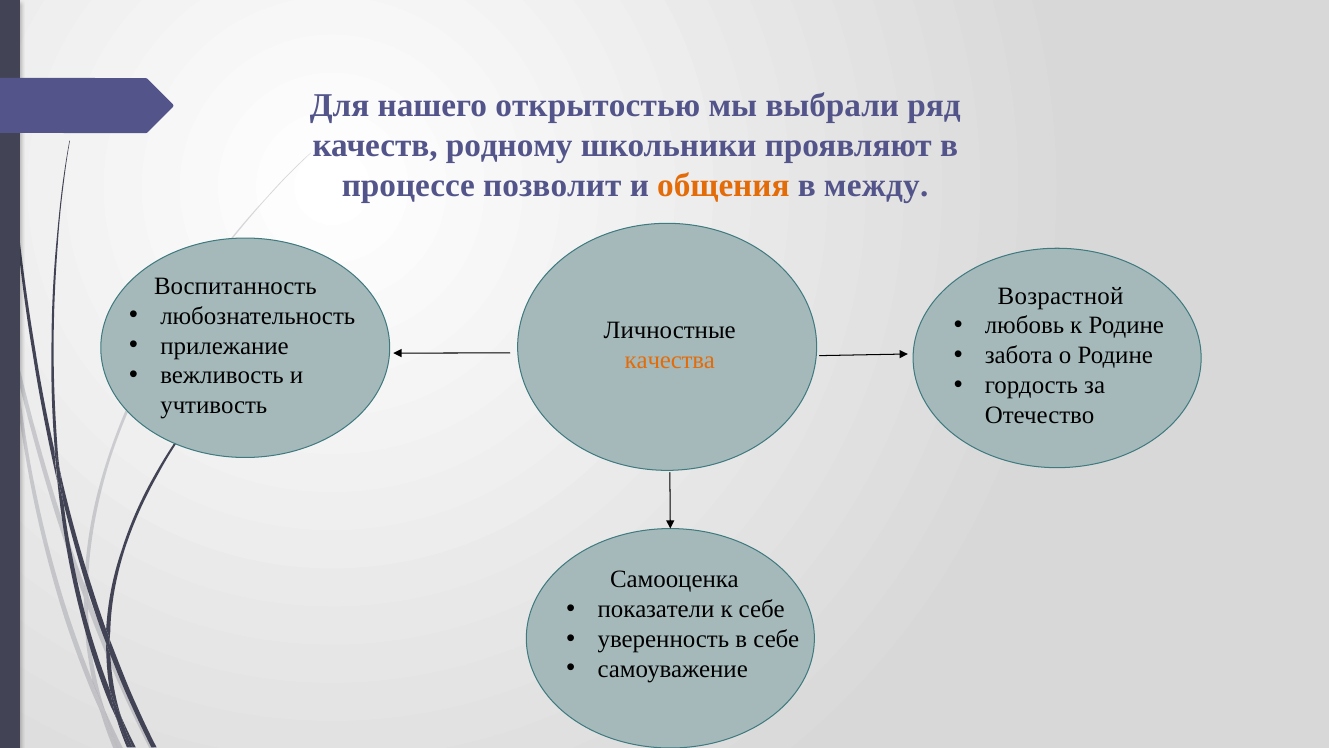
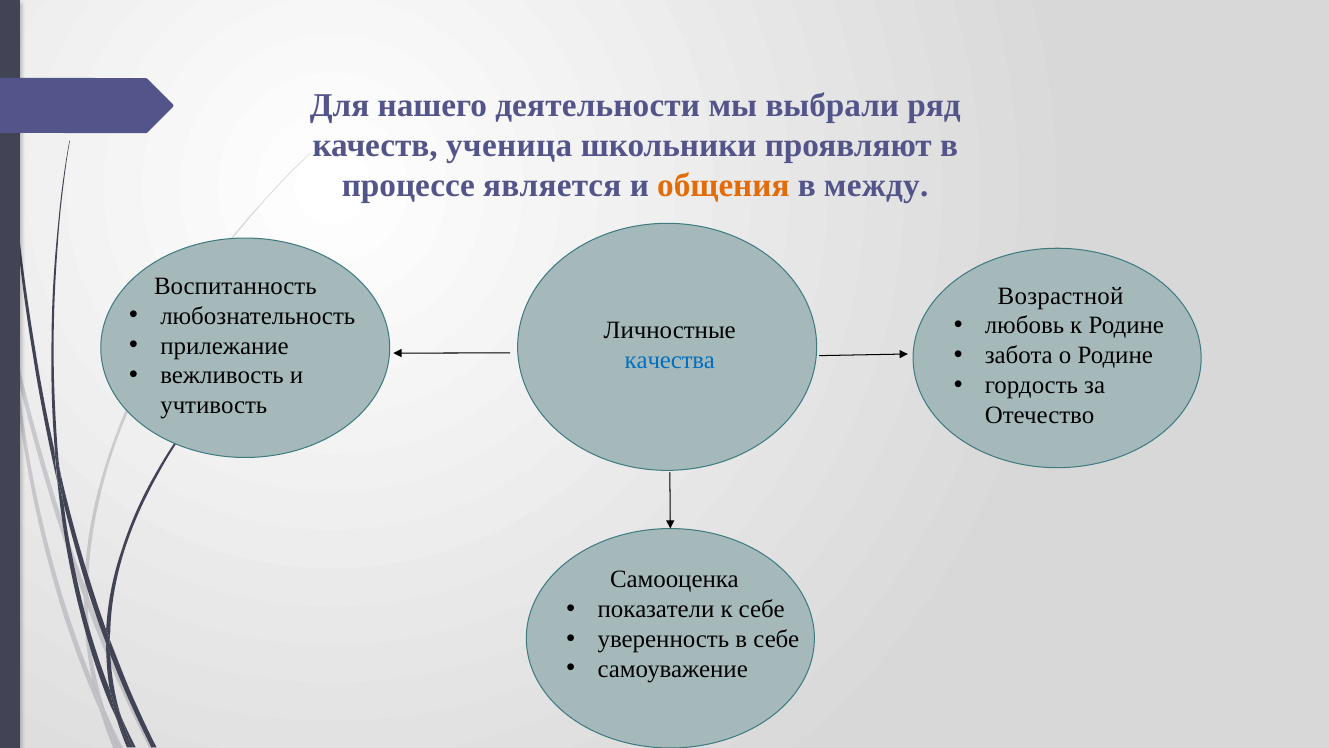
открытостью: открытостью -> деятельности (598, 105)
родному: родному -> ученица (509, 145)
позволит: позволит -> является (552, 185)
качества colour: orange -> blue (670, 360)
